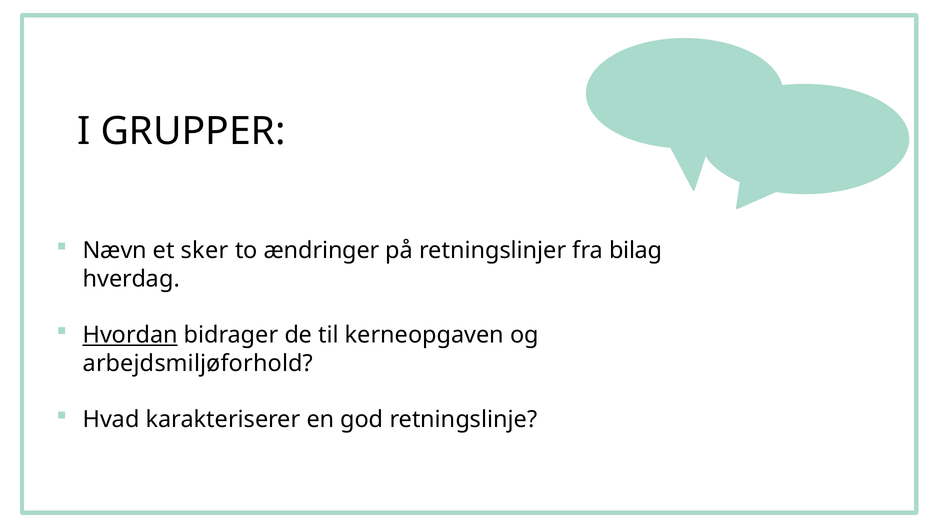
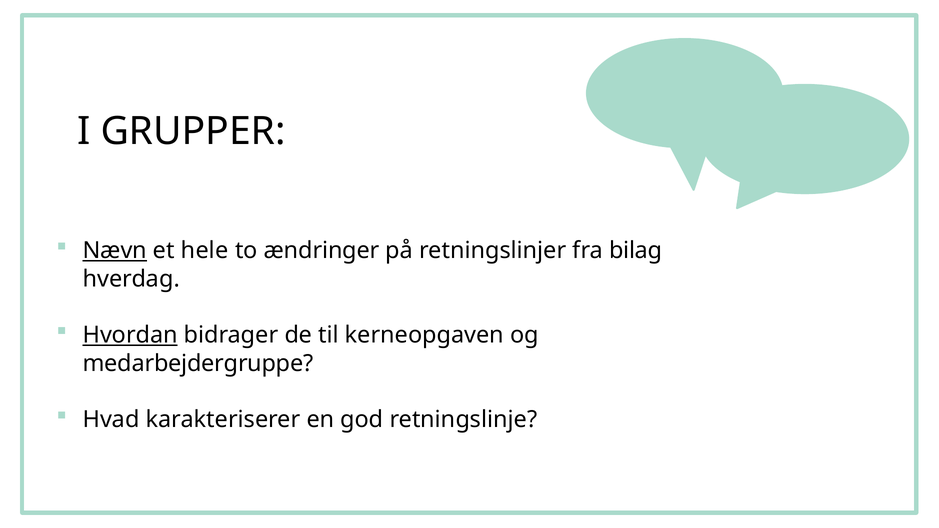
Nævn underline: none -> present (115, 251)
sker: sker -> hele (205, 251)
arbejdsmiljøforhold: arbejdsmiljøforhold -> medarbejdergruppe (198, 363)
